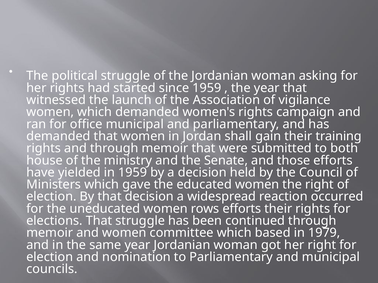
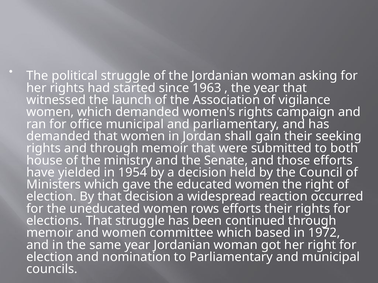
since 1959: 1959 -> 1963 (207, 88)
training: training -> seeking (339, 136)
in 1959: 1959 -> 1954 (133, 173)
1979: 1979 -> 1972 (324, 233)
